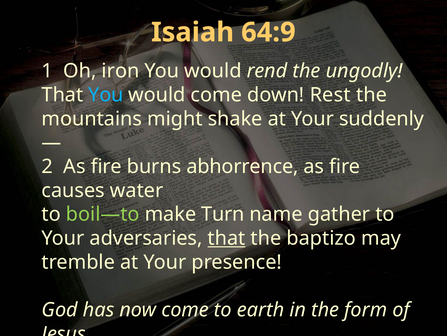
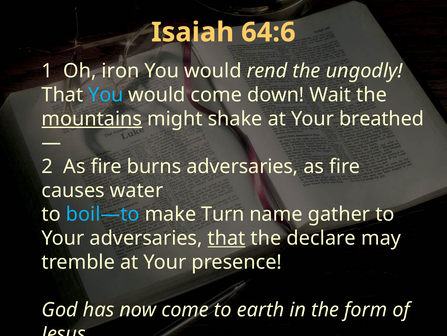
64:9: 64:9 -> 64:6 (268, 32)
Rest: Rest -> Wait (330, 95)
mountains underline: none -> present (92, 119)
suddenly: suddenly -> breathed (382, 119)
burns abhorrence: abhorrence -> adversaries (242, 166)
boil—to colour: light green -> light blue (103, 214)
baptizo: baptizo -> declare (321, 238)
